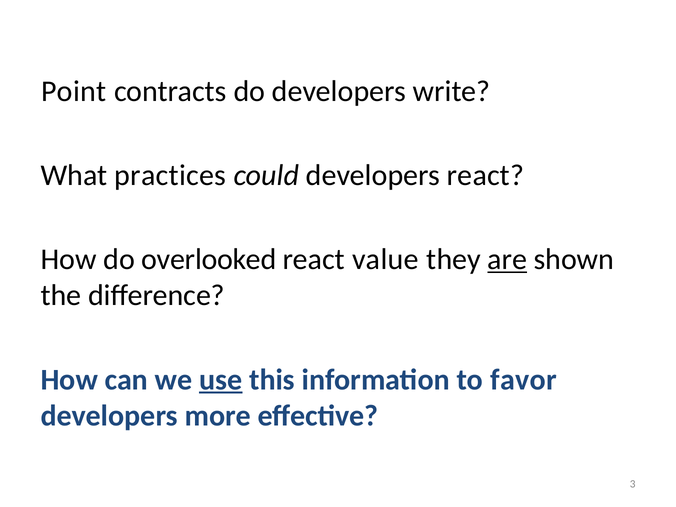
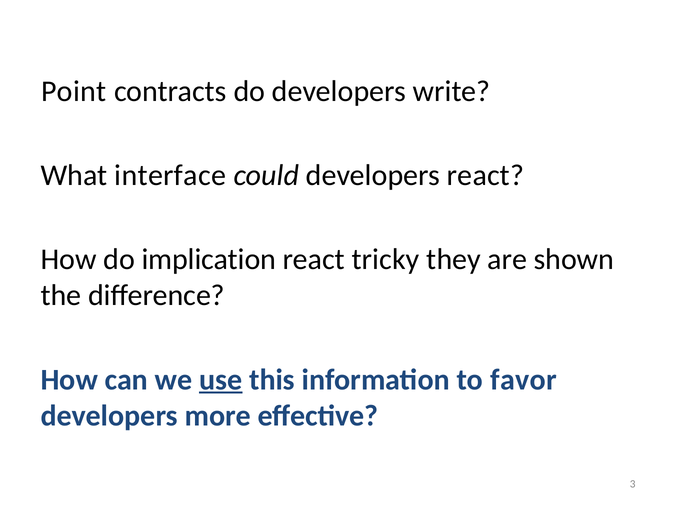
practices: practices -> interface (170, 175)
overlooked: overlooked -> implication (209, 259)
value: value -> tricky (385, 259)
are underline: present -> none (507, 259)
